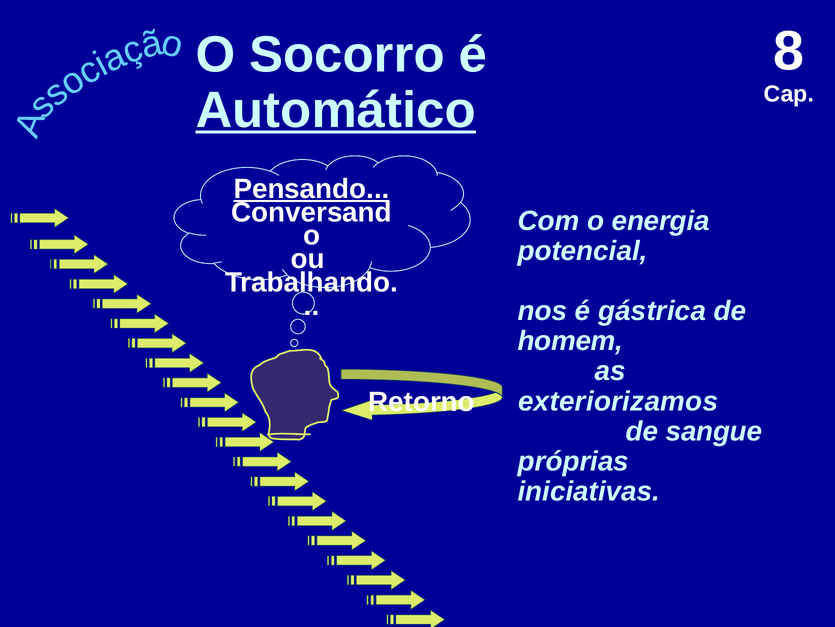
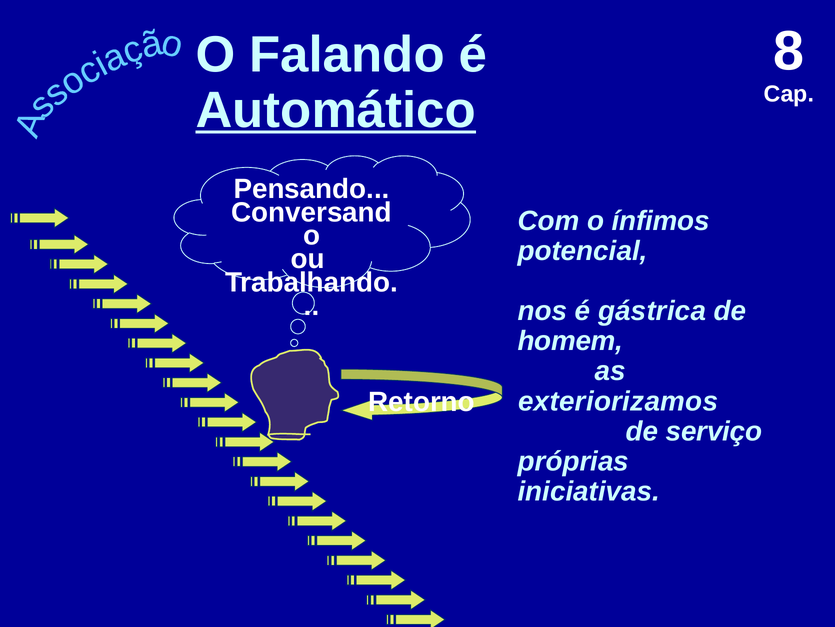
Socorro: Socorro -> Falando (347, 55)
Pensando underline: present -> none (312, 189)
energia: energia -> ínfimos (661, 221)
sangue: sangue -> serviço (714, 431)
